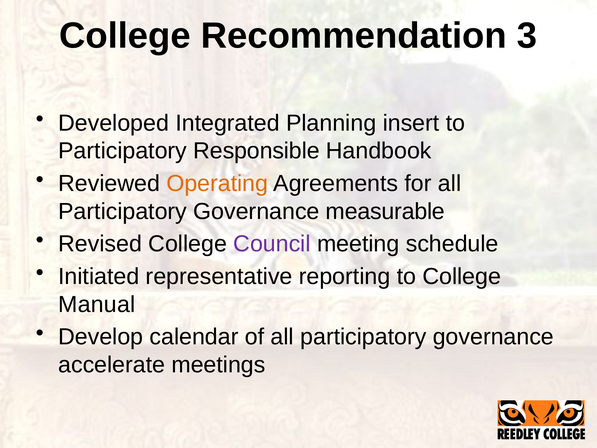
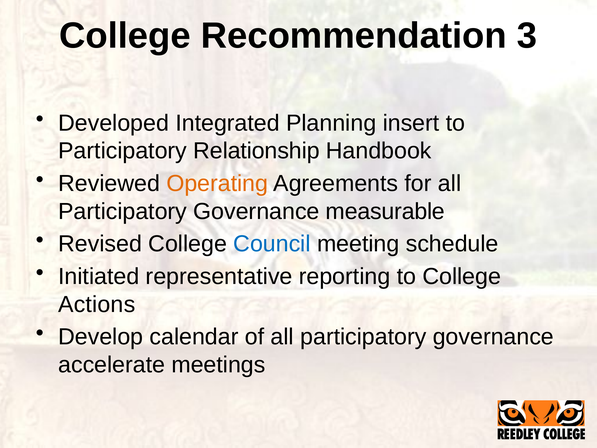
Responsible: Responsible -> Relationship (256, 151)
Council colour: purple -> blue (272, 244)
Manual: Manual -> Actions (97, 304)
